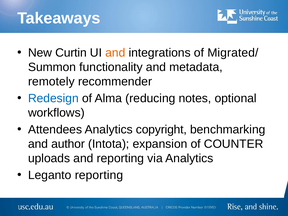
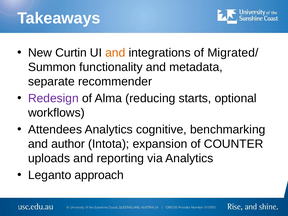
remotely: remotely -> separate (51, 81)
Redesign colour: blue -> purple (53, 98)
notes: notes -> starts (195, 98)
copyright: copyright -> cognitive (161, 130)
Leganto reporting: reporting -> approach (99, 175)
